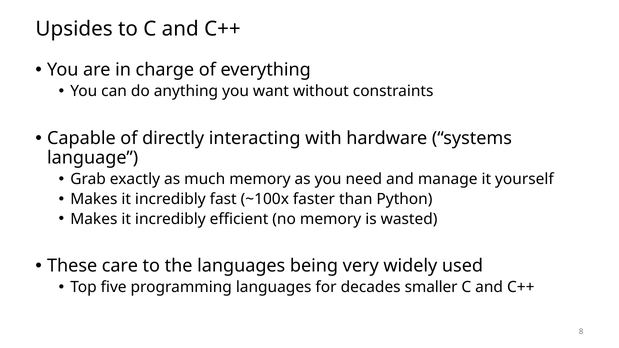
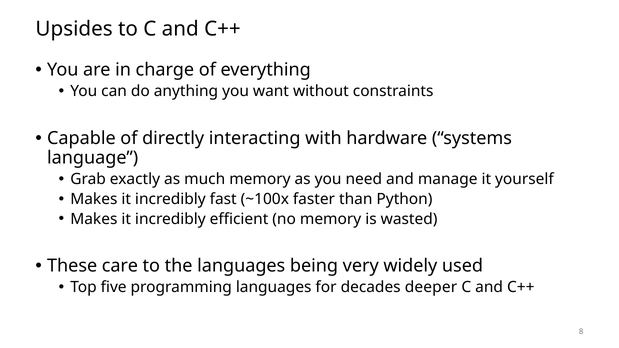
smaller: smaller -> deeper (431, 287)
